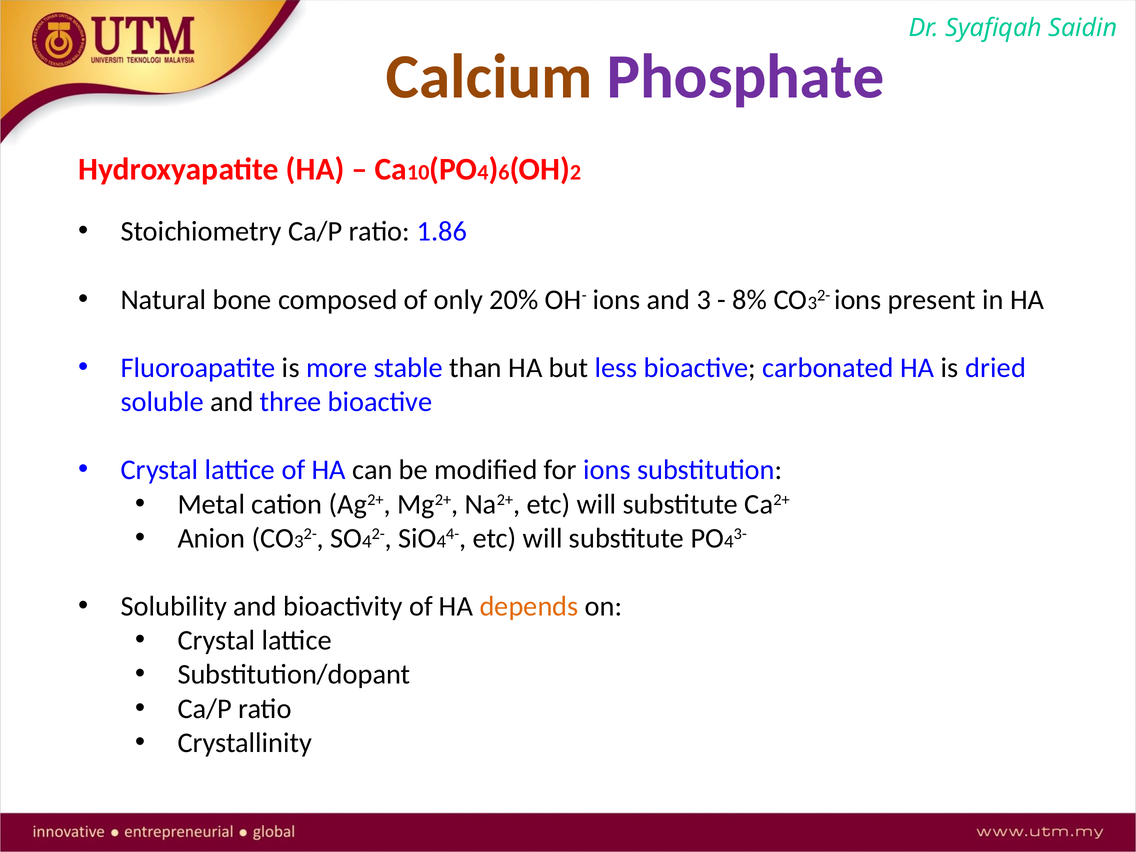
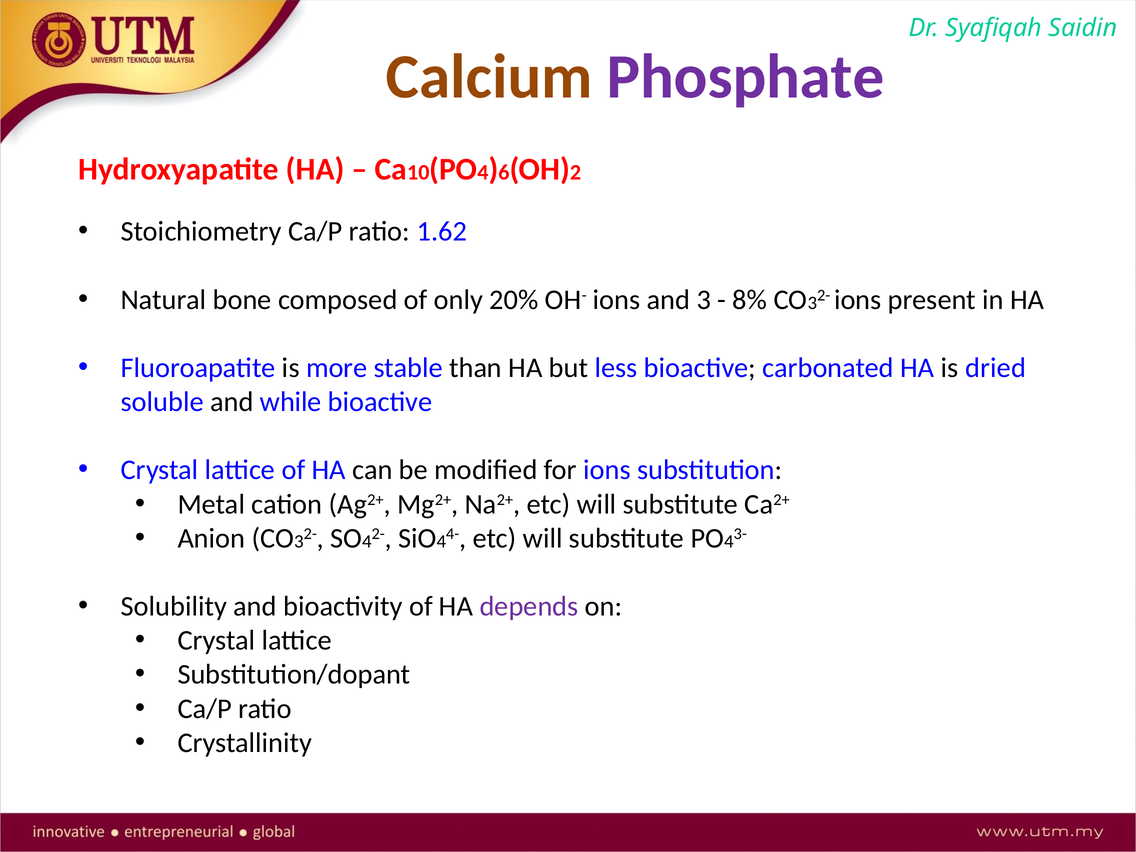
1.86: 1.86 -> 1.62 (442, 232)
three: three -> while (291, 402)
depends colour: orange -> purple (529, 606)
